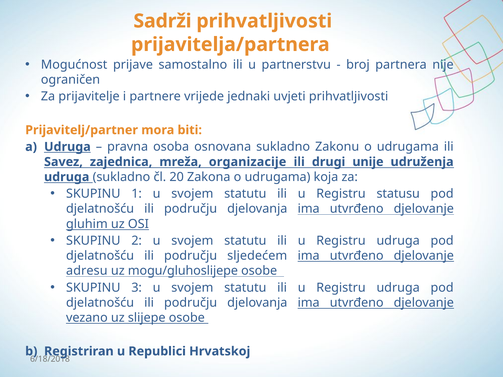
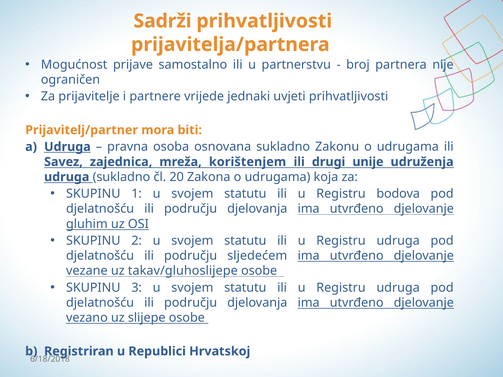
organizacije: organizacije -> korištenjem (248, 162)
statusu: statusu -> bodova (398, 194)
adresu: adresu -> vezane (87, 271)
mogu/gluhoslijepe: mogu/gluhoslijepe -> takav/gluhoslijepe (183, 271)
